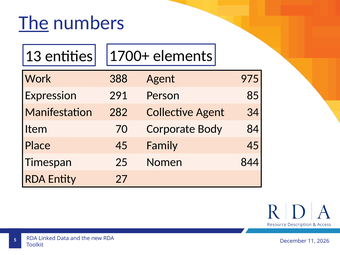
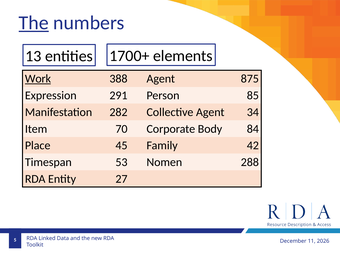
Work underline: none -> present (38, 79)
975: 975 -> 875 (250, 79)
Family 45: 45 -> 42 (253, 146)
25: 25 -> 53 (121, 162)
844: 844 -> 288 (250, 162)
